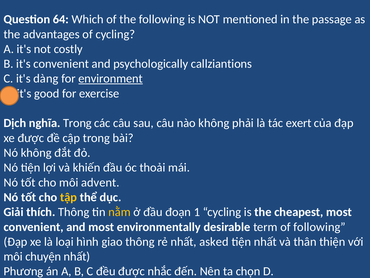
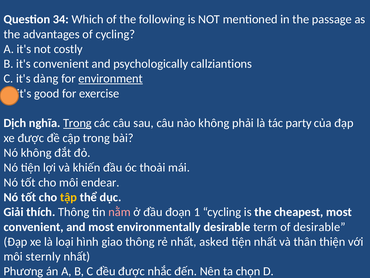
64: 64 -> 34 (61, 19)
Trong underline: none -> present (77, 123)
exert: exert -> party (299, 123)
advent: advent -> endear (100, 182)
nằm colour: yellow -> pink (119, 212)
of following: following -> desirable (319, 227)
chuyện: chuyện -> sternly (43, 256)
